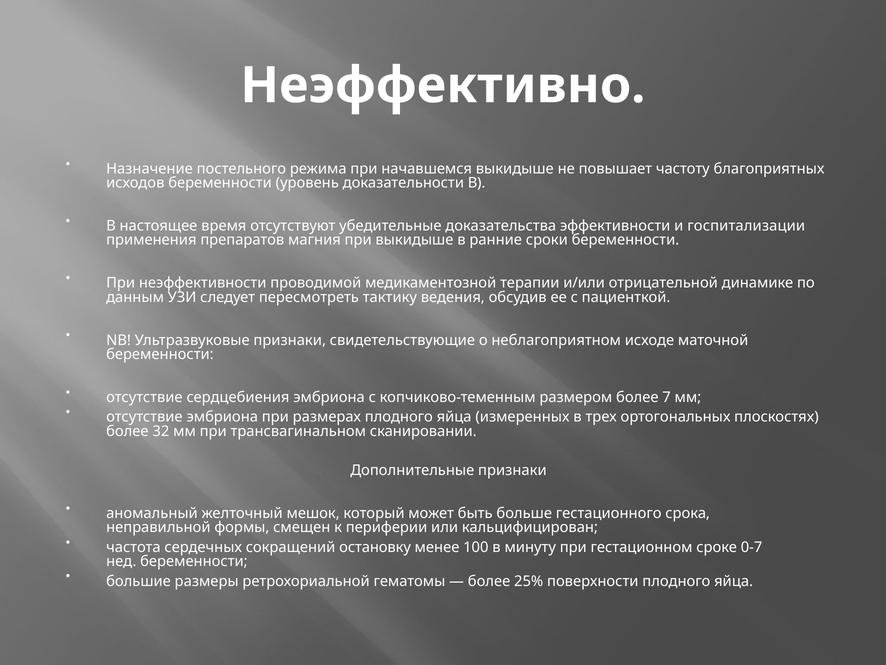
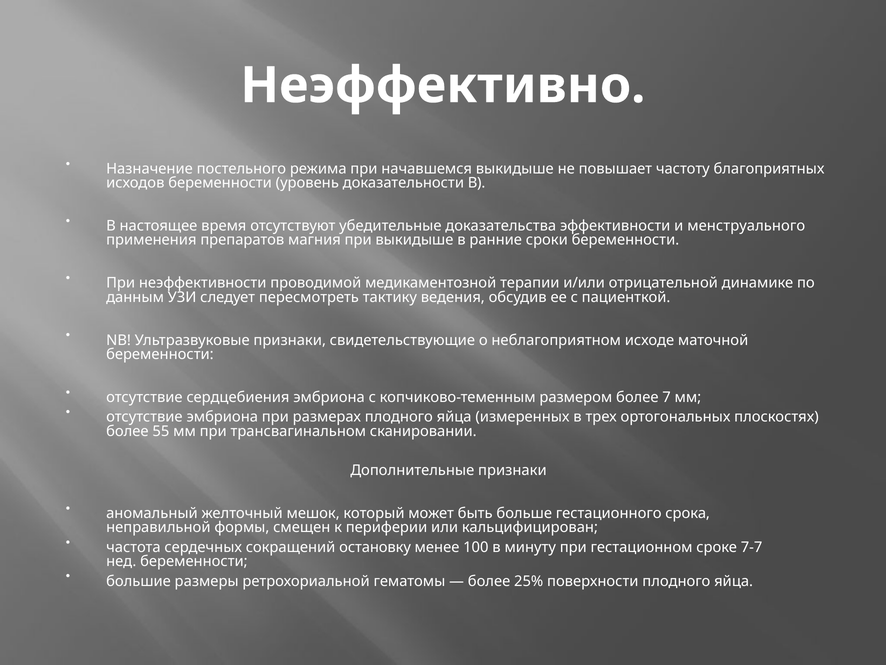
госпитализации: госпитализации -> менструального (746, 226)
32: 32 -> 55 (161, 431)
0-7: 0-7 -> 7-7 (752, 547)
